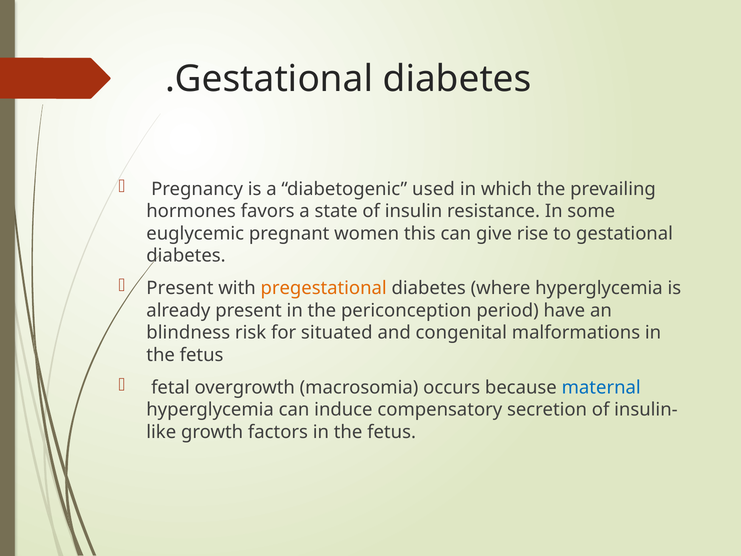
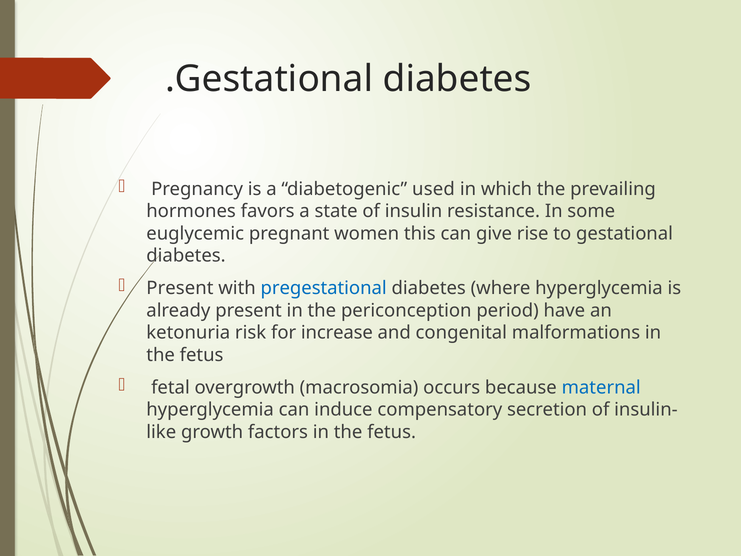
pregestational colour: orange -> blue (324, 288)
blindness: blindness -> ketonuria (188, 333)
situated: situated -> increase (337, 333)
